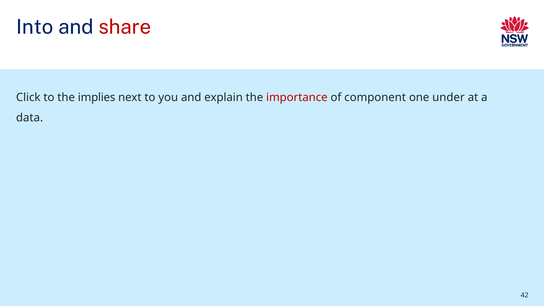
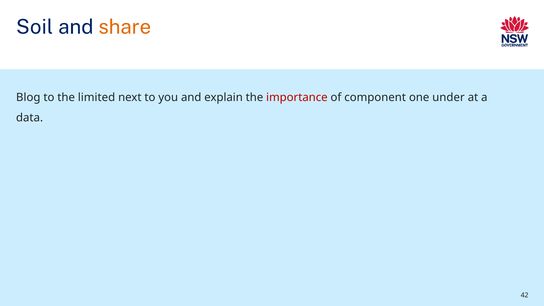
Into: Into -> Soil (35, 27)
share colour: red -> orange (125, 27)
Click: Click -> Blog (28, 98)
implies: implies -> limited (97, 98)
